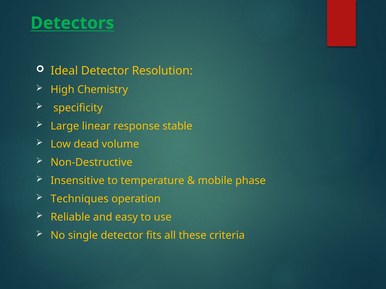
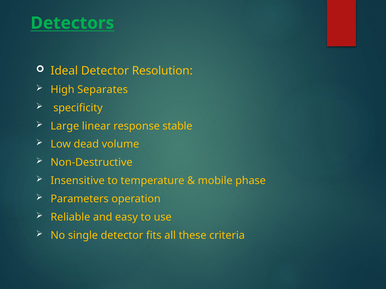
Chemistry: Chemistry -> Separates (103, 90)
Techniques: Techniques -> Parameters (80, 199)
